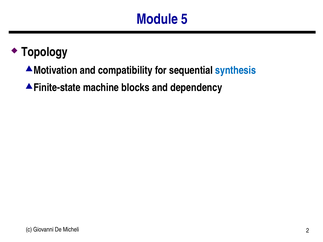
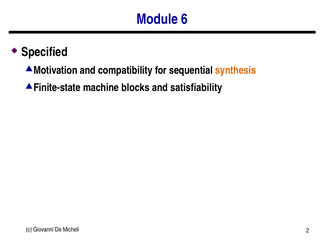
5: 5 -> 6 (184, 19)
Topology: Topology -> Specified (44, 52)
synthesis colour: blue -> orange (236, 70)
dependency: dependency -> satisfiability (196, 88)
